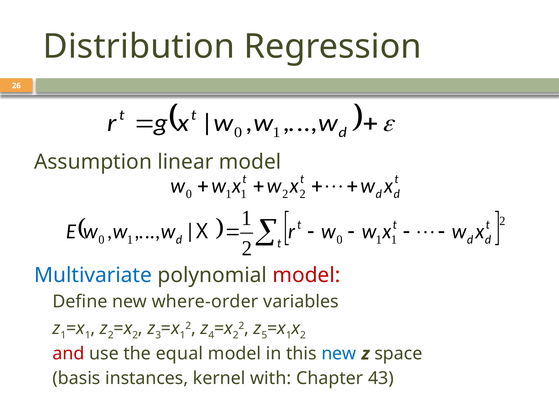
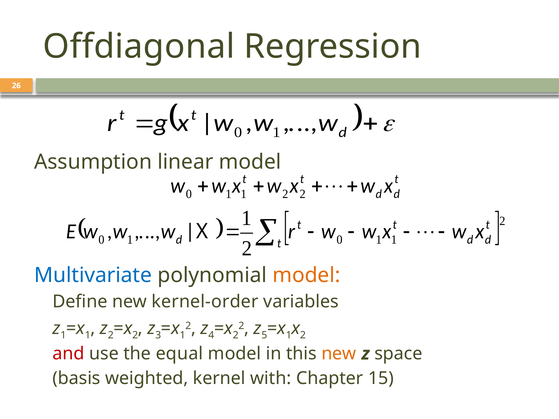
Distribution: Distribution -> Offdiagonal (139, 47)
model colour: red -> orange (306, 275)
where-order: where-order -> kernel-order (205, 302)
new colour: blue -> orange (339, 354)
instances: instances -> weighted (147, 379)
43: 43 -> 15 (381, 379)
